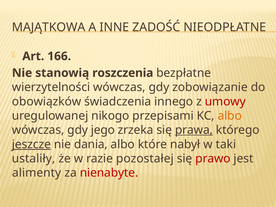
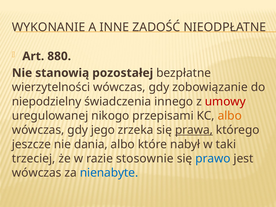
MAJĄTKOWA: MAJĄTKOWA -> WYKONANIE (49, 27)
166: 166 -> 880 (59, 56)
roszczenia: roszczenia -> pozostałej (123, 73)
obowiązków: obowiązków -> niepodzielny (47, 101)
jeszcze underline: present -> none (31, 144)
ustaliły: ustaliły -> trzeciej (34, 159)
pozostałej: pozostałej -> stosownie (145, 159)
prawo colour: red -> blue (213, 159)
alimenty: alimenty -> wówczas (37, 173)
nienabyte colour: red -> blue (109, 173)
